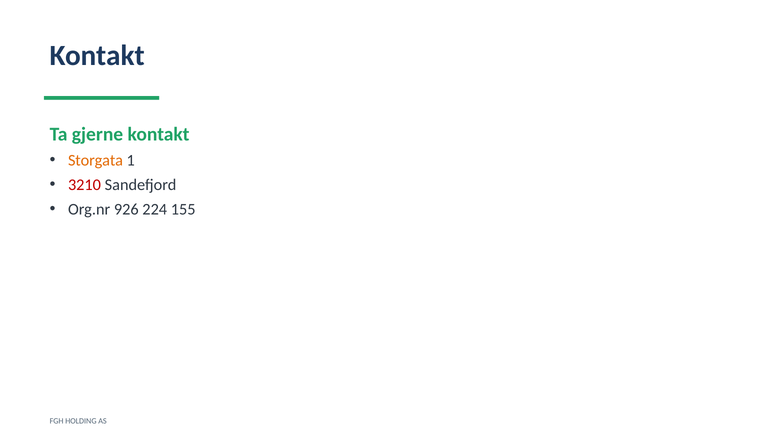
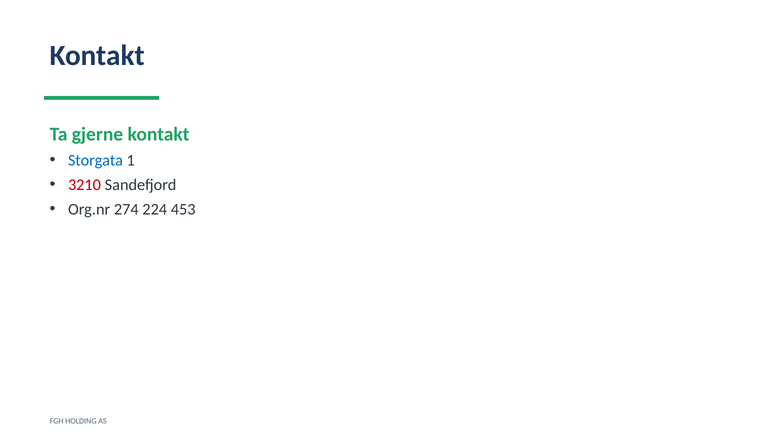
Storgata colour: orange -> blue (96, 161)
926: 926 -> 274 (126, 209)
155: 155 -> 453 (183, 209)
